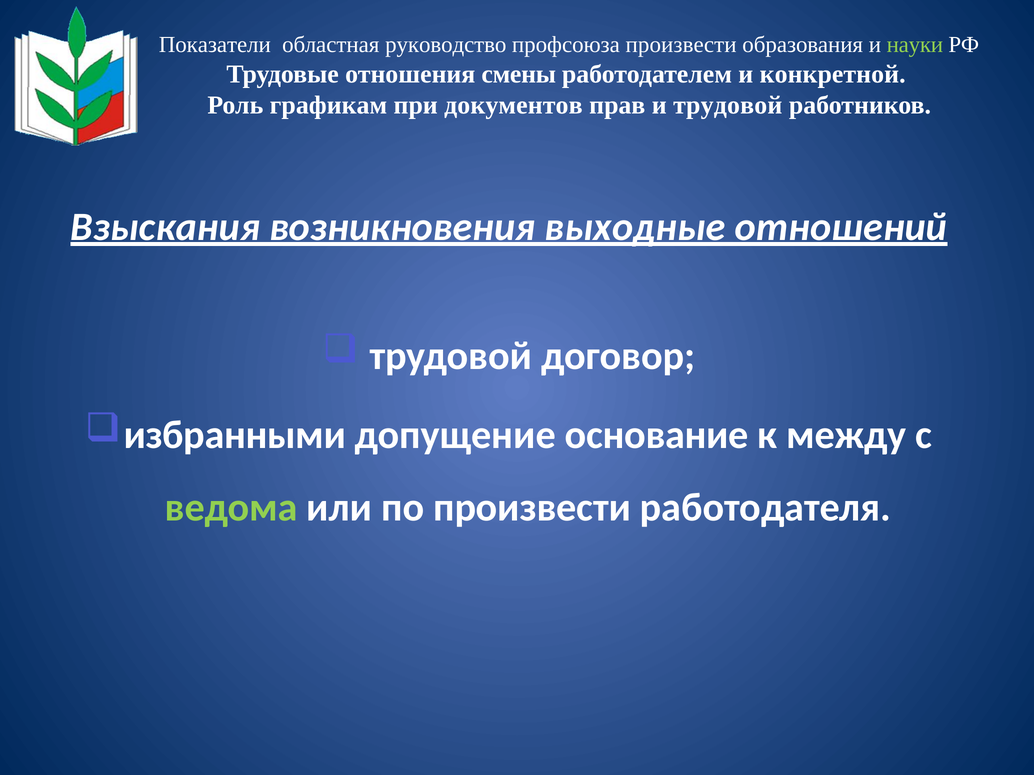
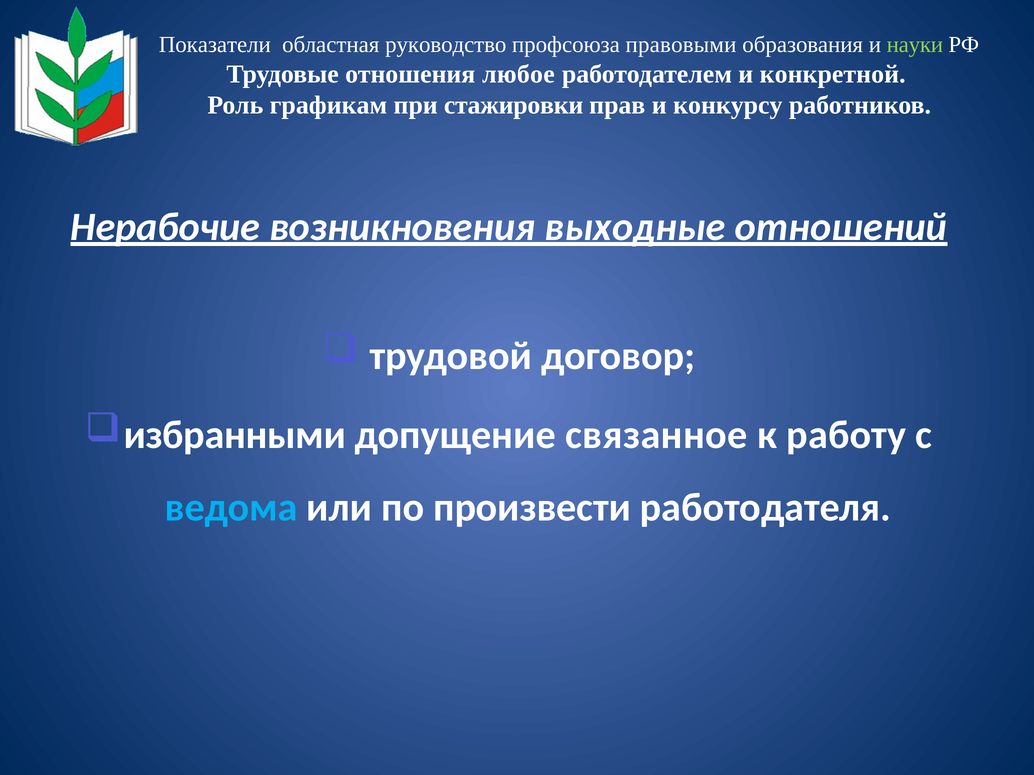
профсоюза произвести: произвести -> правовыми (681, 45)
смены: смены -> любое (518, 74)
документов: документов -> стажировки (514, 105)
и трудовой: трудовой -> конкурсу (728, 105)
Взыскания: Взыскания -> Нерабочие (165, 227)
основание: основание -> связанное (656, 435)
между: между -> работу (846, 435)
ведома colour: light green -> light blue (231, 508)
